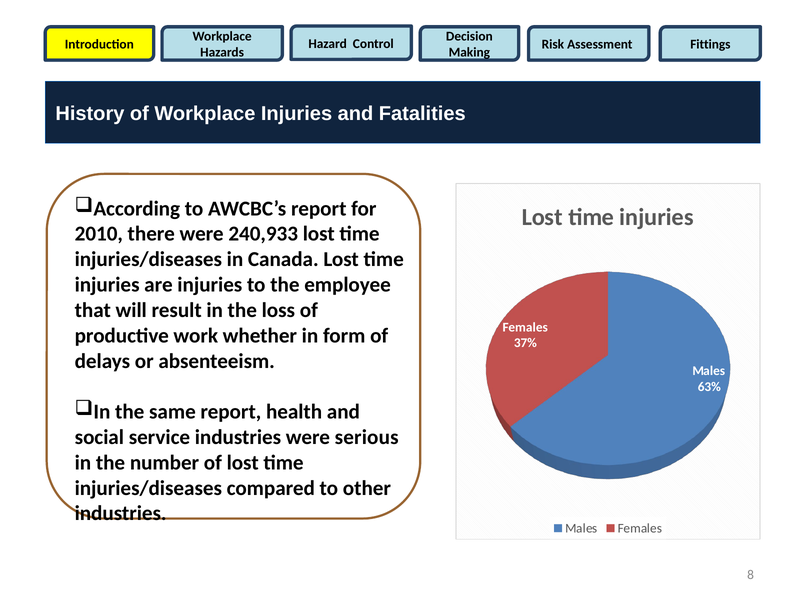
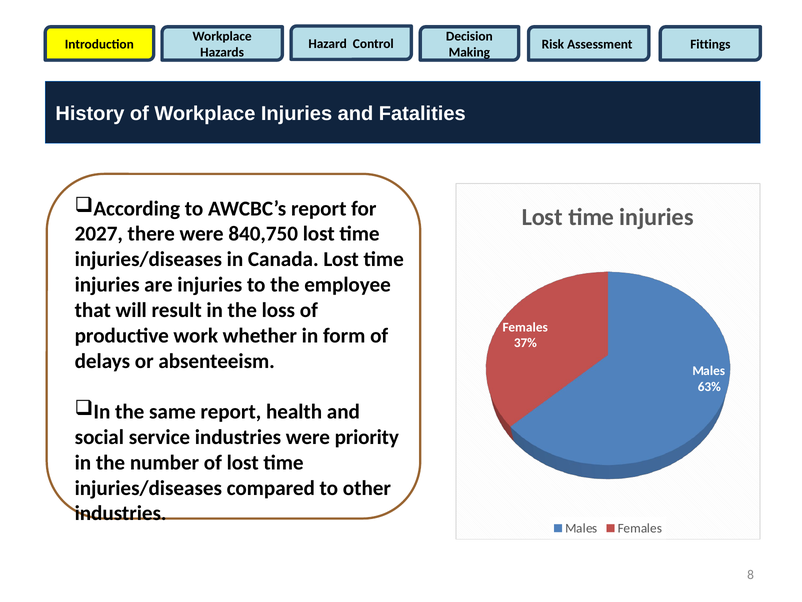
2010: 2010 -> 2027 (99, 234)
240,933: 240,933 -> 840,750 (263, 234)
serious: serious -> priority (367, 437)
